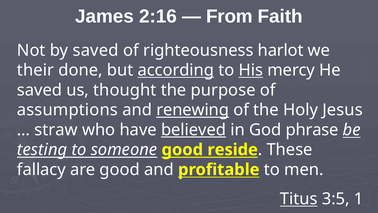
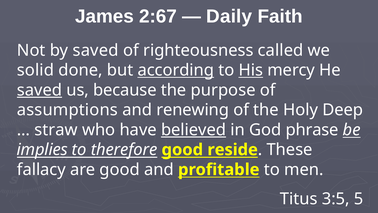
2:16: 2:16 -> 2:67 (158, 16)
From: From -> Daily (229, 16)
harlot: harlot -> called (281, 50)
their: their -> solid (35, 70)
saved underline: none -> present (39, 90)
thought: thought -> because (125, 90)
renewing underline: present -> none (193, 110)
Jesus: Jesus -> Deep (343, 110)
testing: testing -> implies (42, 150)
someone: someone -> therefore (124, 150)
Titus underline: present -> none (299, 199)
1: 1 -> 5 (359, 199)
